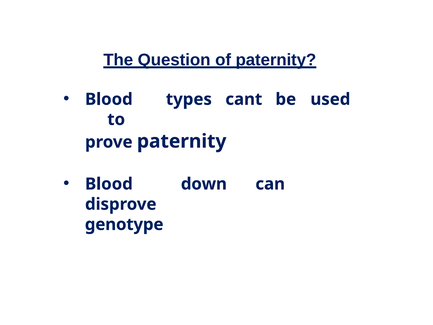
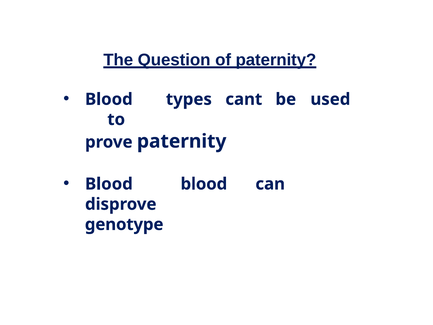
Blood down: down -> blood (204, 184)
